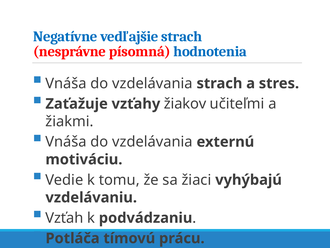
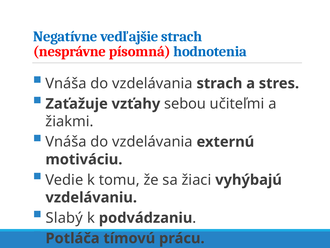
vzťahy žiakov: žiakov -> sebou (185, 104)
Vzťah: Vzťah -> Slabý (64, 218)
